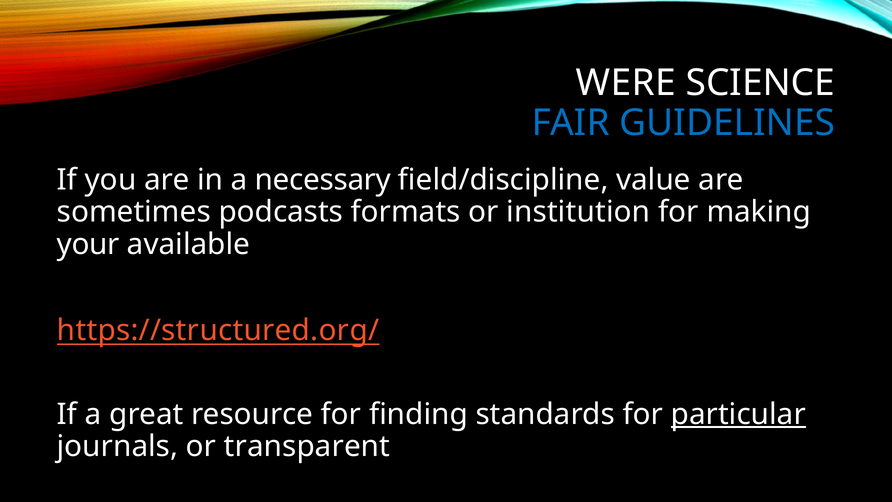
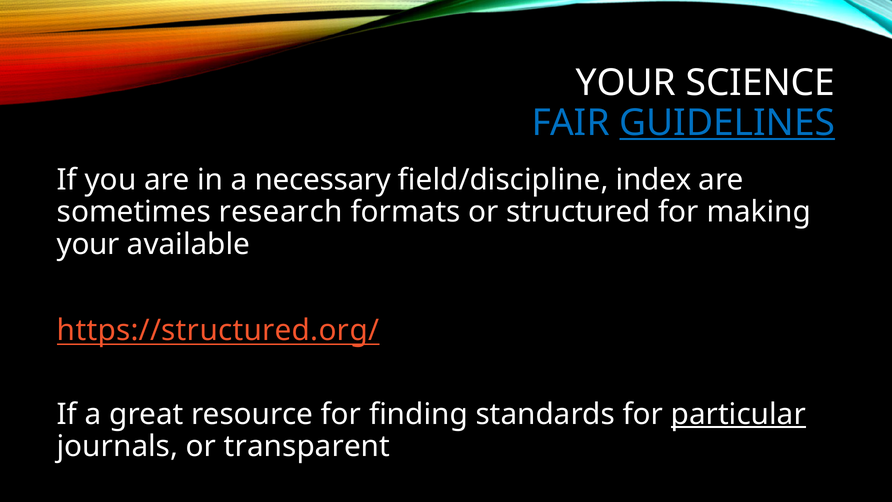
WERE: WERE -> YOUR (626, 83)
GUIDELINES underline: none -> present (727, 123)
value: value -> index (654, 180)
podcasts: podcasts -> research (281, 212)
institution: institution -> structured (579, 212)
